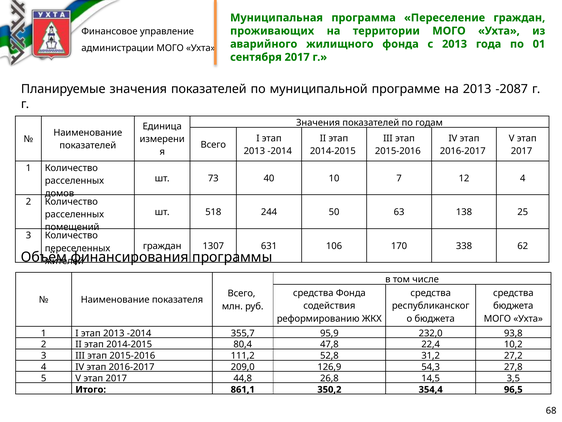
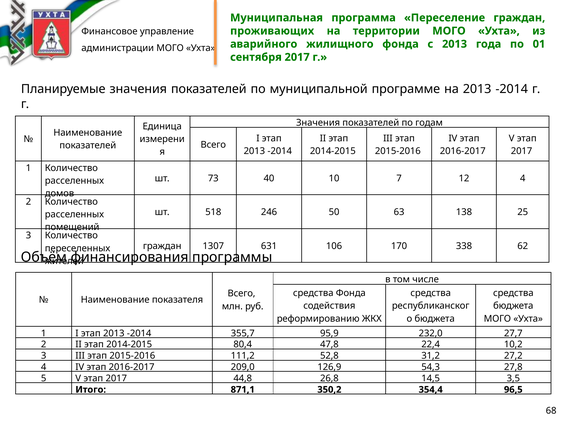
на 2013 -2087: -2087 -> -2014 (512, 89)
244: 244 -> 246 (269, 212)
93,8: 93,8 -> 27,7 (513, 333)
861,1: 861,1 -> 871,1 (243, 389)
